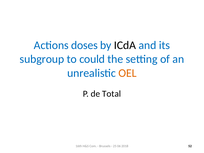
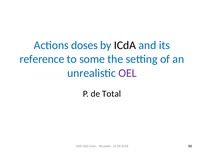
subgroup: subgroup -> reference (42, 59)
could: could -> some (92, 59)
OEL colour: orange -> purple (128, 73)
